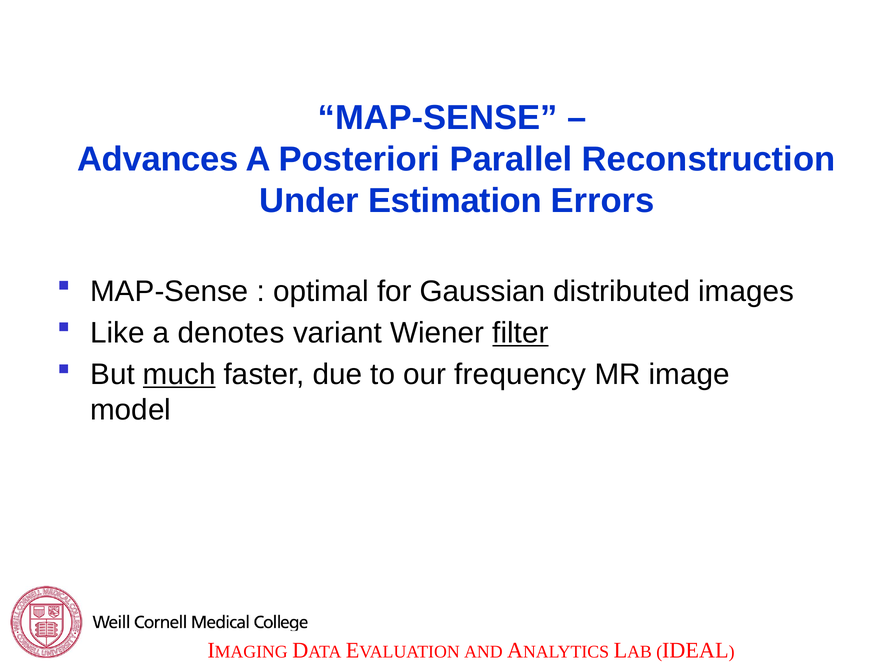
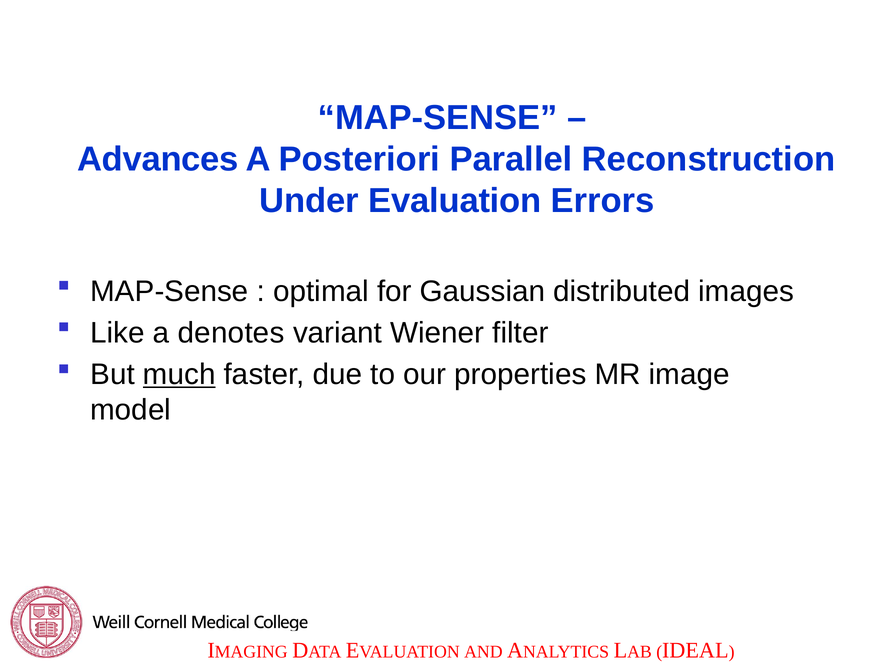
Estimation: Estimation -> Evaluation (455, 201)
filter underline: present -> none (520, 333)
frequency: frequency -> properties (520, 374)
